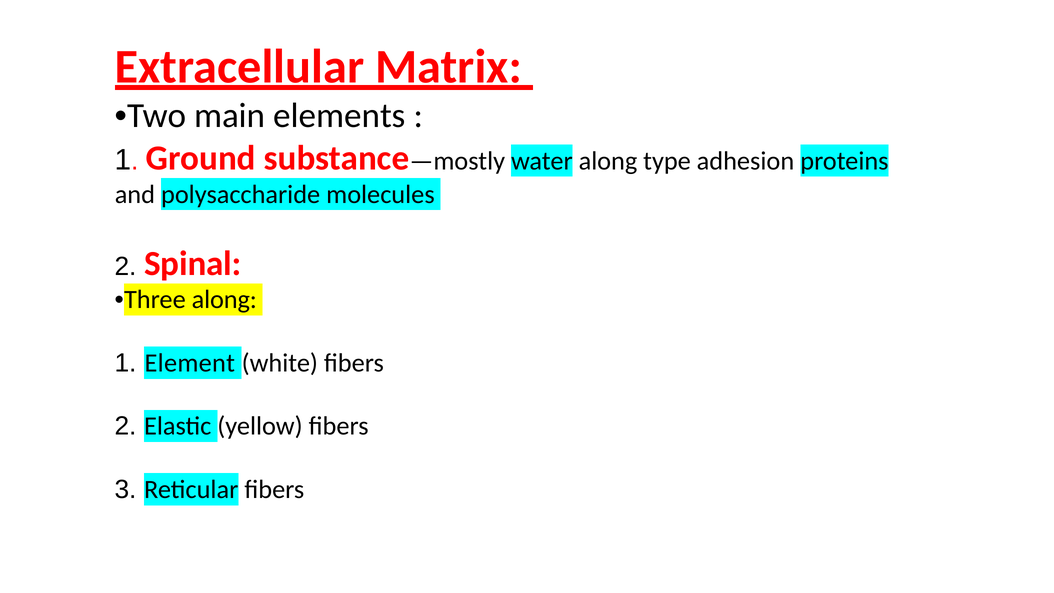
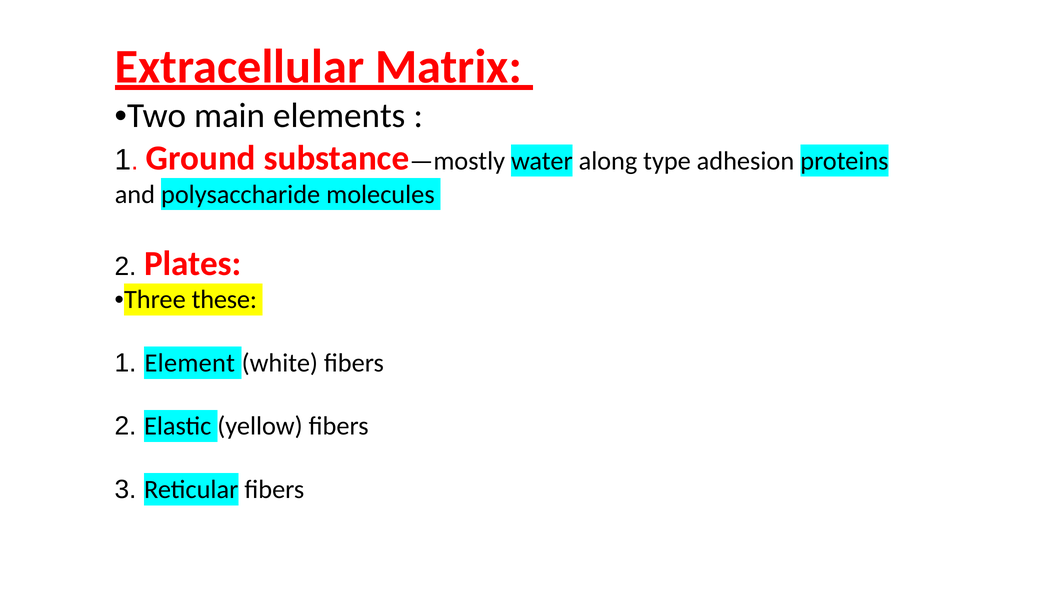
Spinal: Spinal -> Plates (193, 263)
Three along: along -> these (224, 300)
